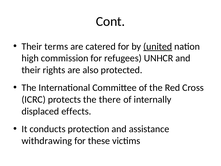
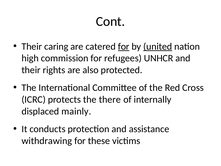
terms: terms -> caring (56, 46)
for underline: none -> present (124, 46)
effects: effects -> mainly (76, 111)
